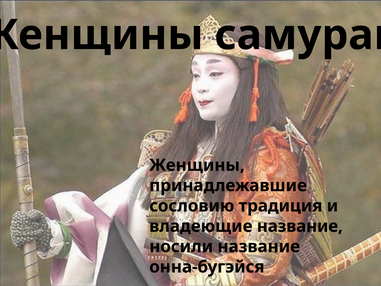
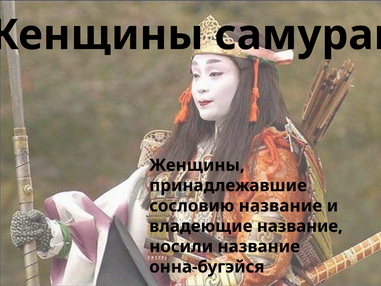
сословию традиция: традиция -> название (280, 206)
